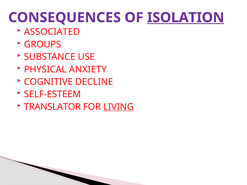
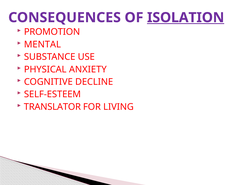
ASSOCIATED: ASSOCIATED -> PROMOTION (52, 32)
GROUPS: GROUPS -> MENTAL (42, 44)
LIVING underline: present -> none (118, 107)
